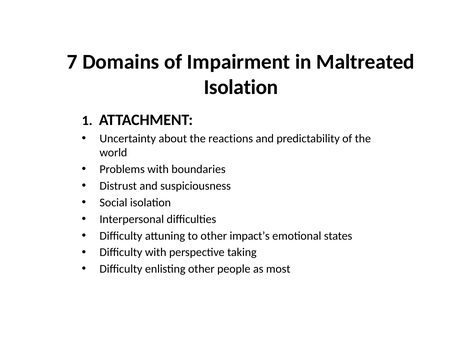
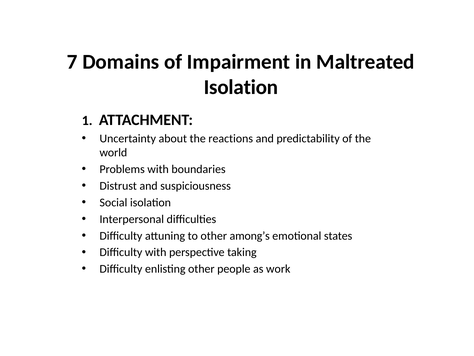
impact’s: impact’s -> among’s (250, 235)
most: most -> work (278, 269)
